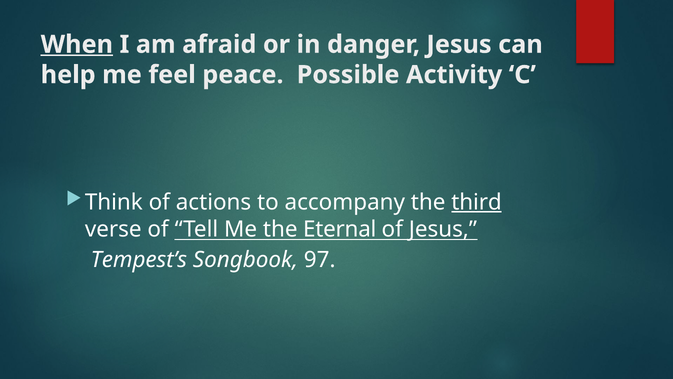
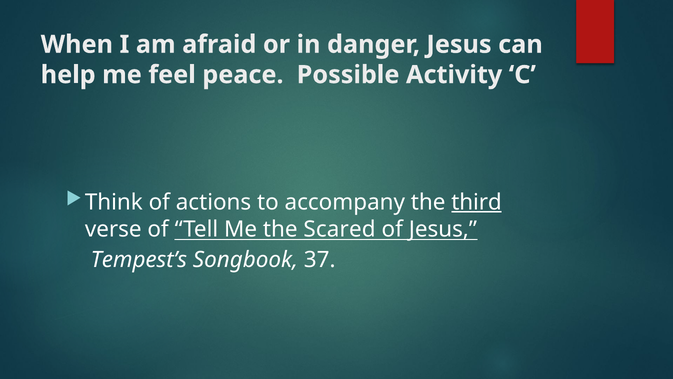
When underline: present -> none (77, 44)
Eternal: Eternal -> Scared (340, 229)
97: 97 -> 37 (320, 259)
